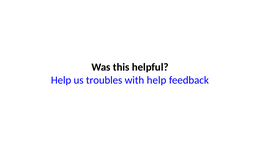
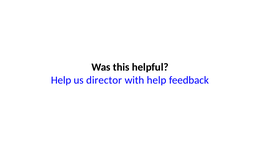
troubles: troubles -> director (104, 80)
